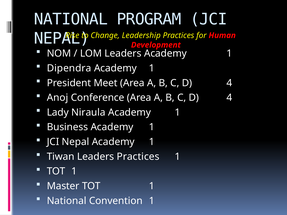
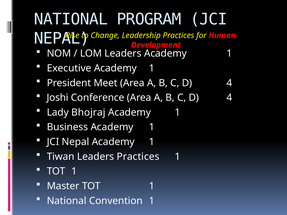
Dipendra: Dipendra -> Executive (69, 68)
Anoj: Anoj -> Joshi (58, 98)
Niraula: Niraula -> Bhojraj (88, 113)
